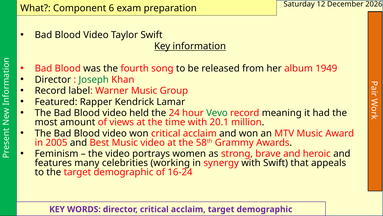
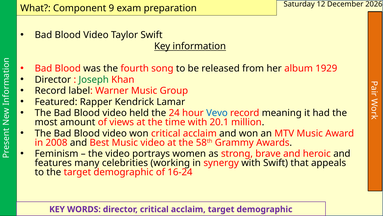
6: 6 -> 9 (111, 8)
1949: 1949 -> 1929 (326, 68)
Vevo colour: green -> blue (217, 113)
2005: 2005 -> 2008 (56, 142)
